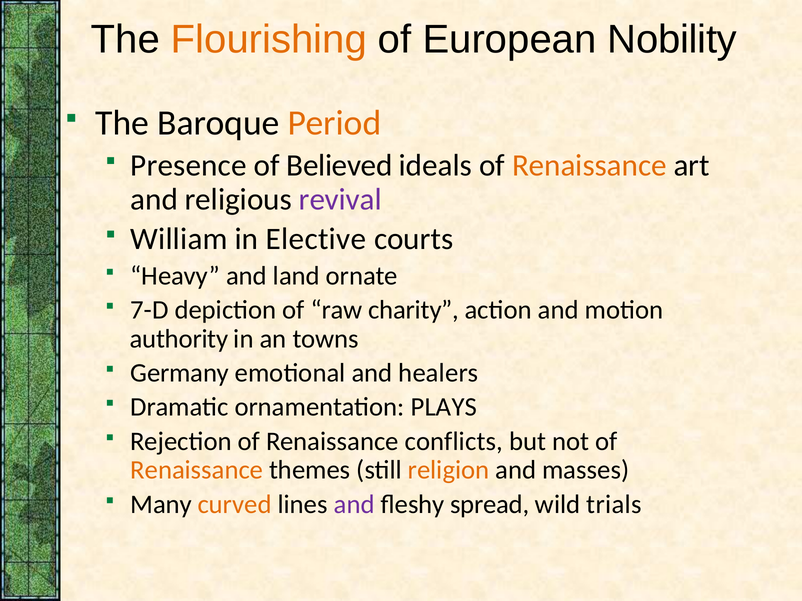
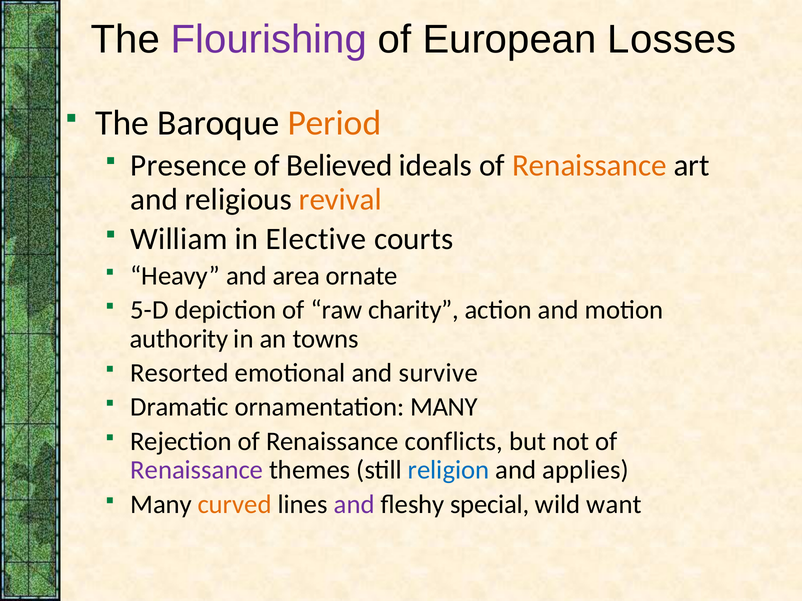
Flourishing colour: orange -> purple (269, 40)
Nobility: Nobility -> Losses (672, 40)
revival colour: purple -> orange (340, 199)
land: land -> area (296, 276)
7-D: 7-D -> 5-D (149, 310)
Germany: Germany -> Resorted (180, 373)
healers: healers -> survive (438, 373)
ornamentation PLAYS: PLAYS -> MANY (444, 407)
Renaissance colour: orange -> purple (197, 470)
religion colour: orange -> blue (449, 470)
masses: masses -> applies (585, 470)
spread: spread -> special (490, 505)
trials: trials -> want (614, 505)
